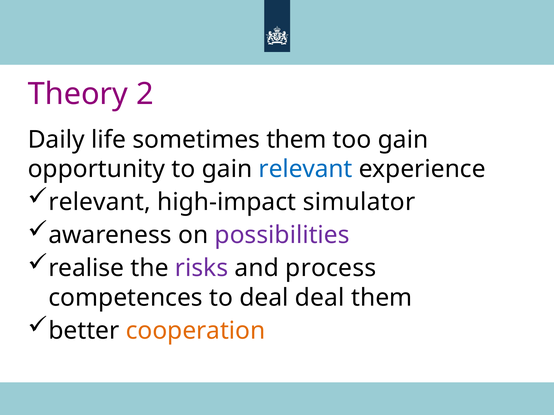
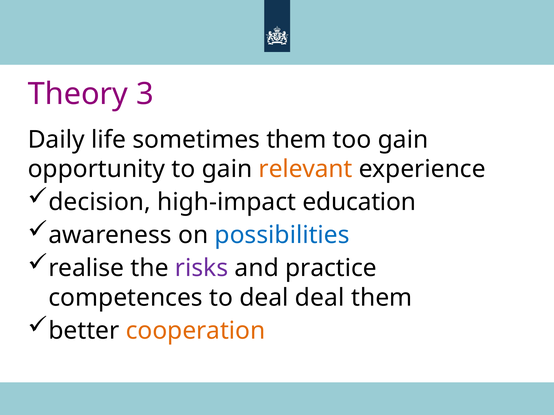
2: 2 -> 3 (145, 94)
relevant colour: blue -> orange (306, 169)
relevant: relevant -> decision (100, 202)
simulator: simulator -> education (359, 202)
possibilities colour: purple -> blue (282, 235)
process: process -> practice (331, 268)
